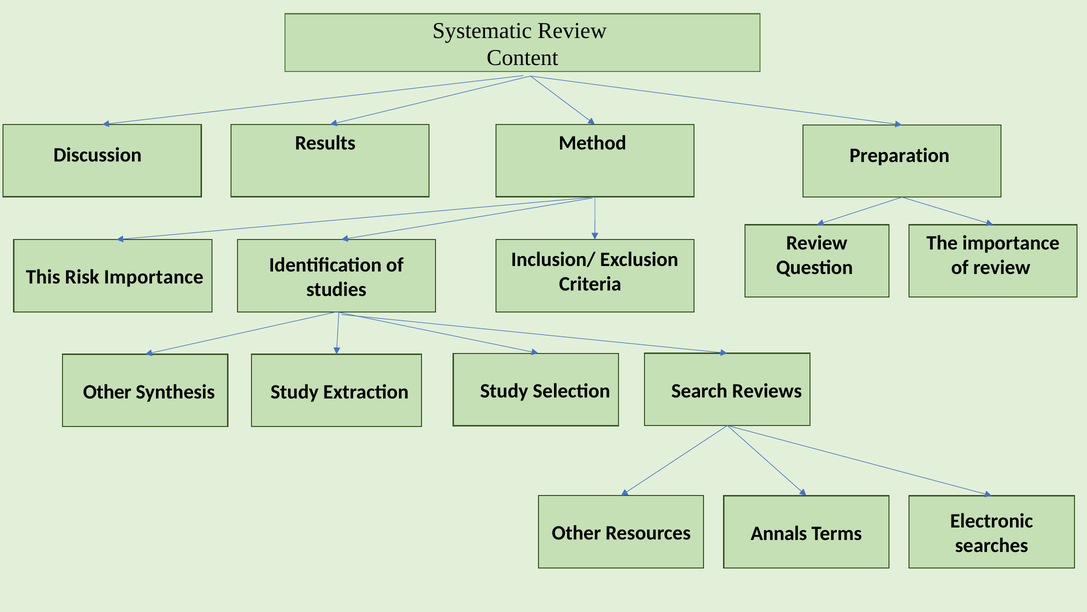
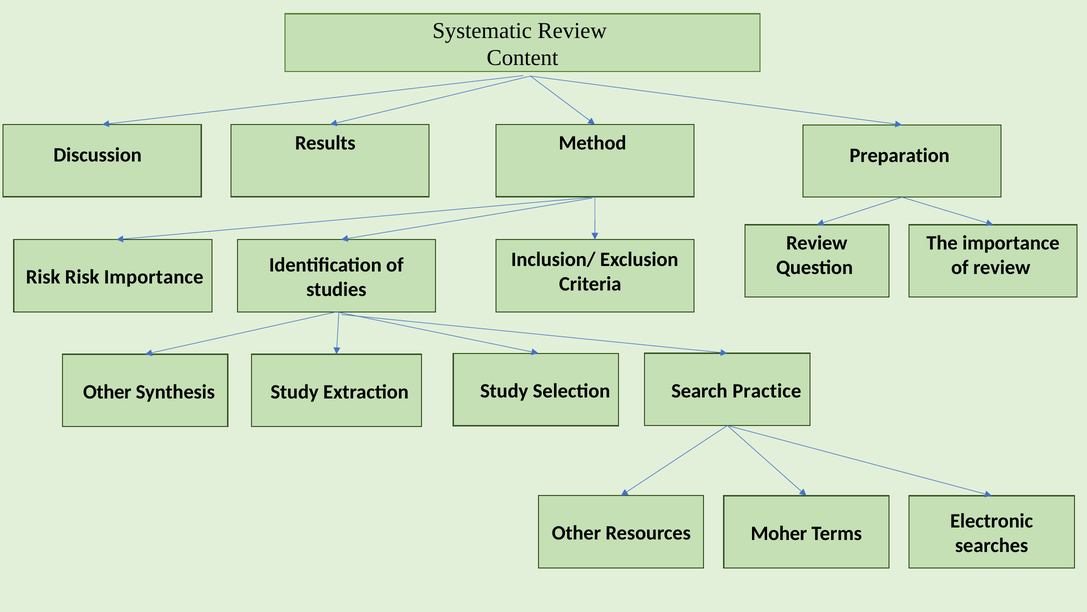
This: This -> Risk (43, 277)
Reviews: Reviews -> Practice (767, 390)
Annals: Annals -> Moher (779, 533)
